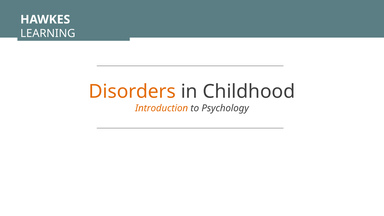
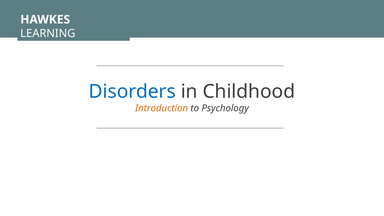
Disorders colour: orange -> blue (132, 92)
